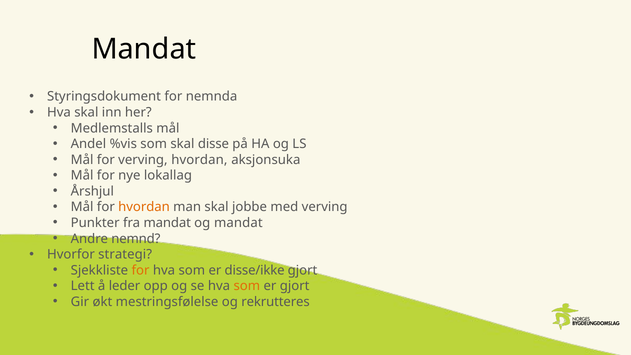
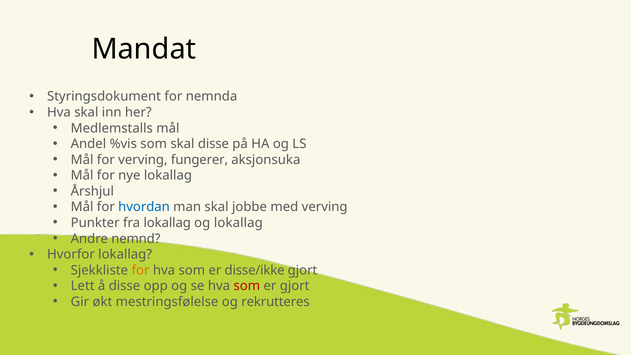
verving hvordan: hvordan -> fungerer (200, 160)
hvordan colour: orange -> blue (144, 207)
fra mandat: mandat -> lokallag (167, 223)
og mandat: mandat -> lokallag (238, 223)
Hvorfor strategi: strategi -> lokallag (125, 254)
å leder: leder -> disse (125, 286)
som colour: orange -> red (247, 286)
